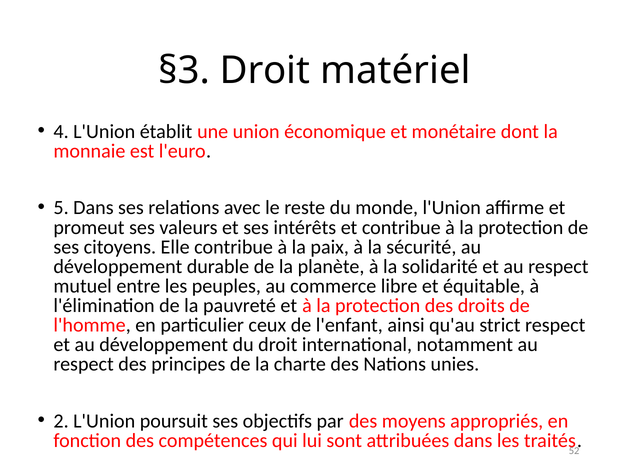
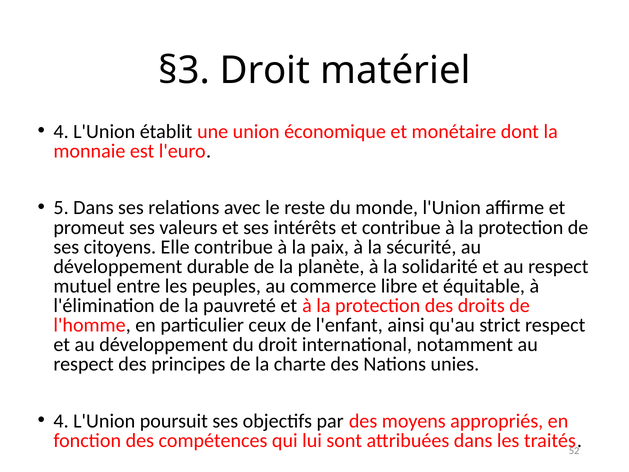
2: 2 -> 4 (61, 421)
